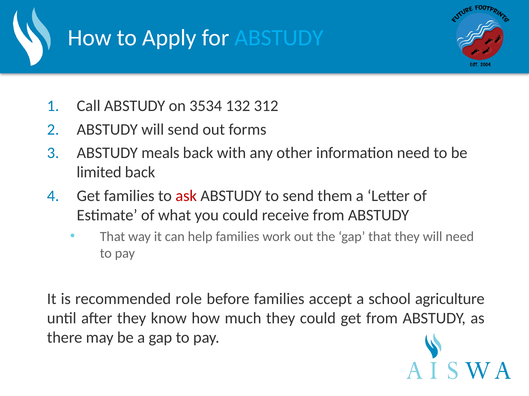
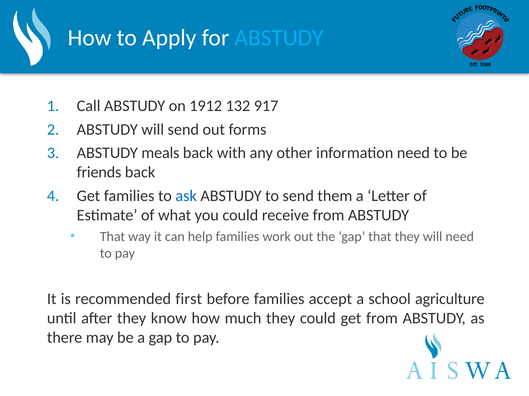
3534: 3534 -> 1912 (206, 106)
312: 312 -> 917 (266, 106)
limited: limited -> friends (99, 173)
ask colour: red -> blue (186, 196)
role: role -> first (189, 299)
